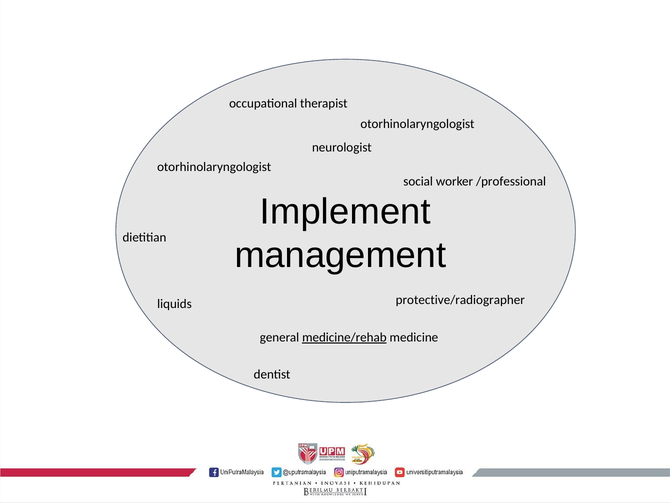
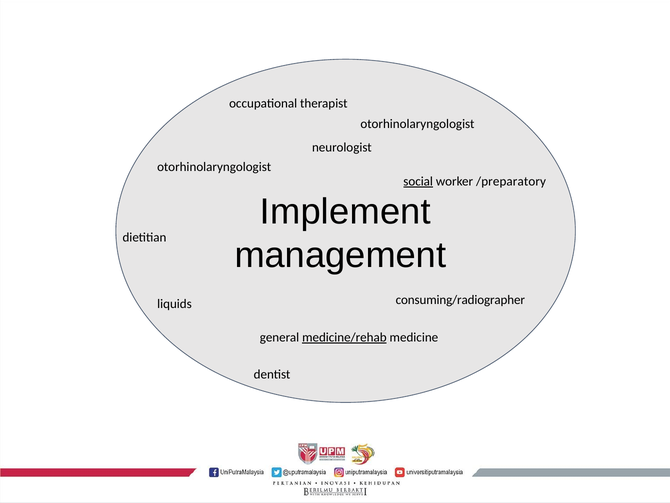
social underline: none -> present (418, 181)
/professional: /professional -> /preparatory (511, 181)
protective/radiographer: protective/radiographer -> consuming/radiographer (460, 300)
